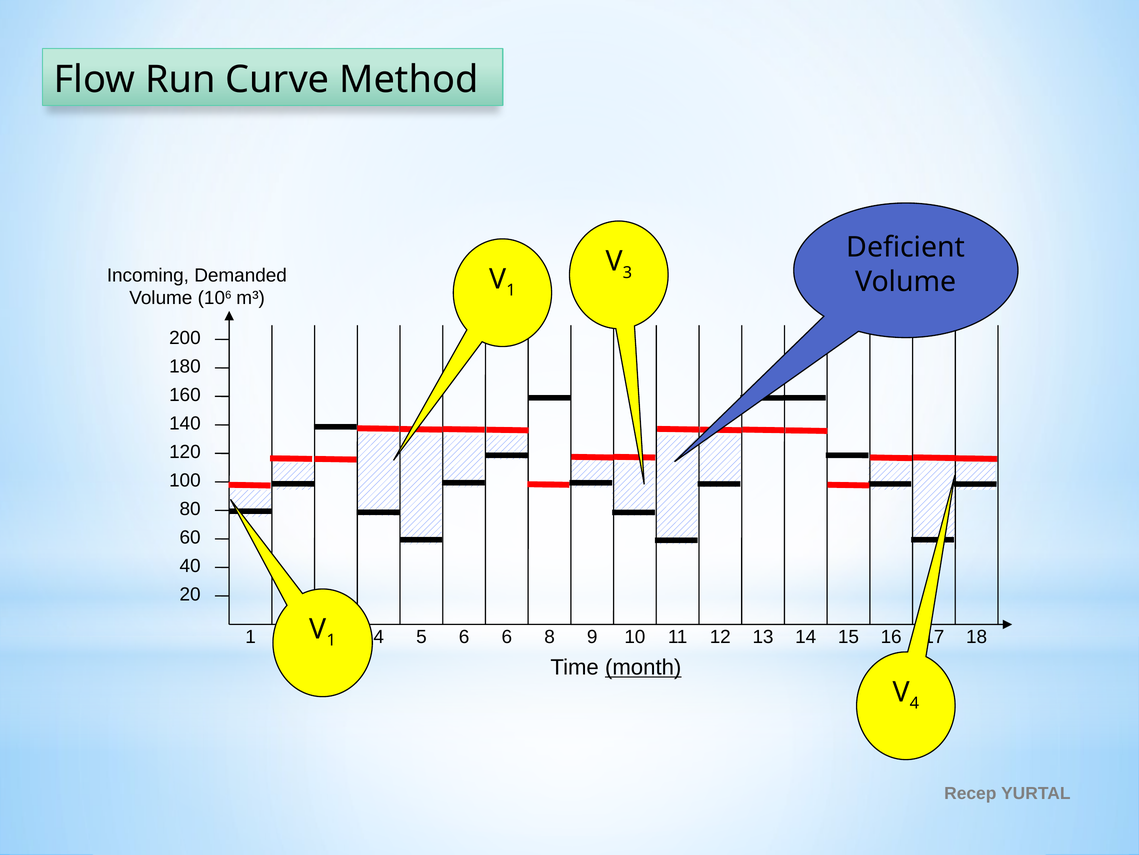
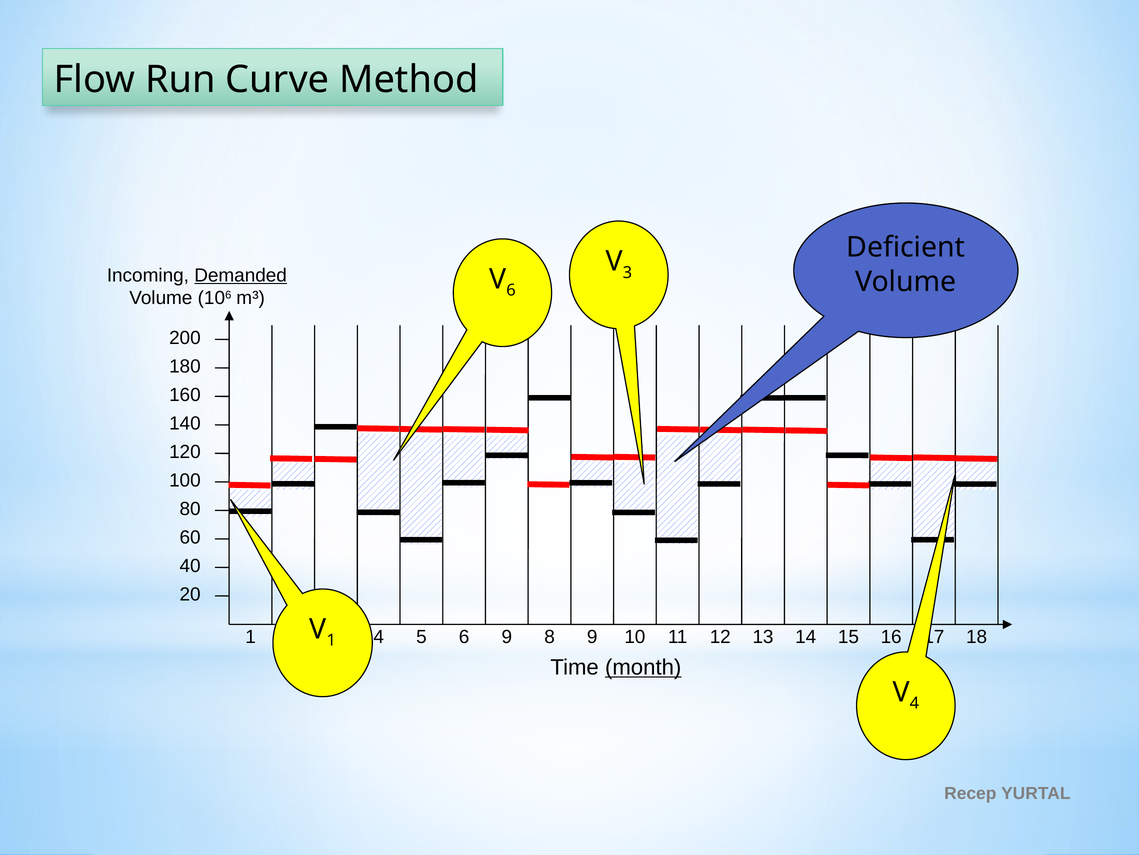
Demanded underline: none -> present (241, 275)
1: 1 -> 6 (511, 290)
6 6: 6 -> 9 (507, 637)
